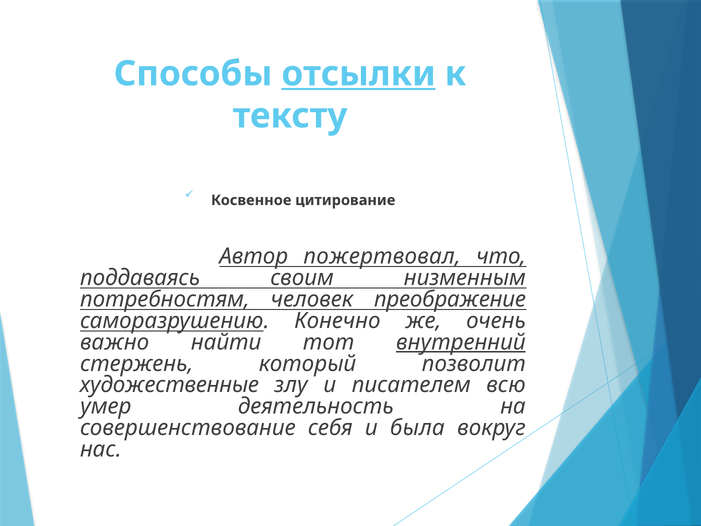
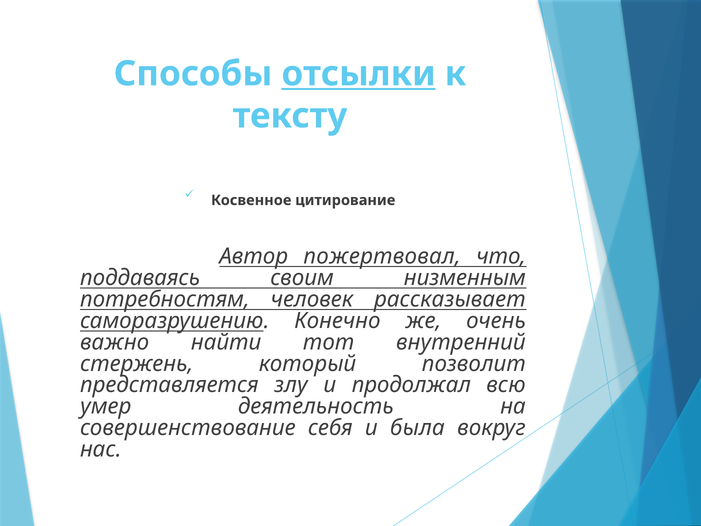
преображение: преображение -> рассказывает (450, 299)
внутренний underline: present -> none (461, 342)
художественные: художественные -> представляется (169, 385)
писателем: писателем -> продолжал (411, 385)
